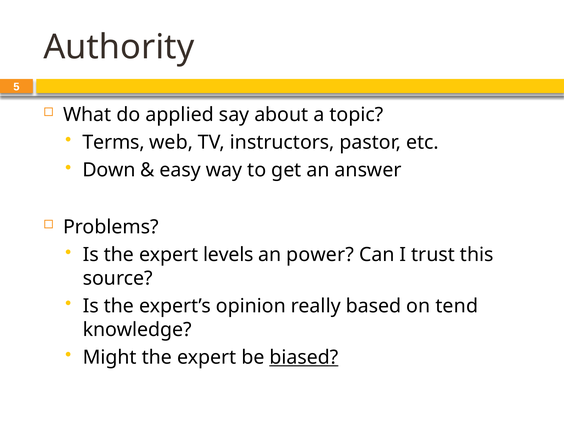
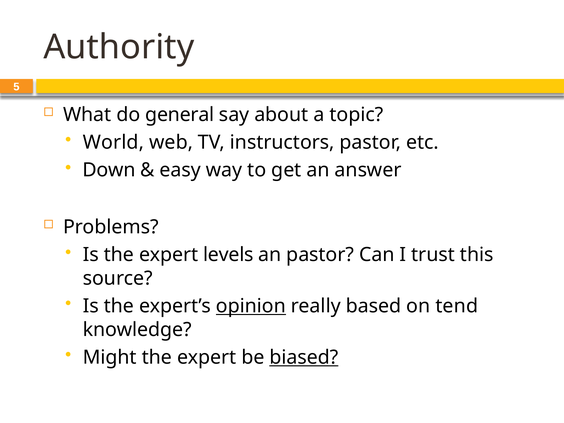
applied: applied -> general (180, 115)
Terms: Terms -> World (113, 142)
an power: power -> pastor (320, 255)
opinion underline: none -> present (251, 306)
